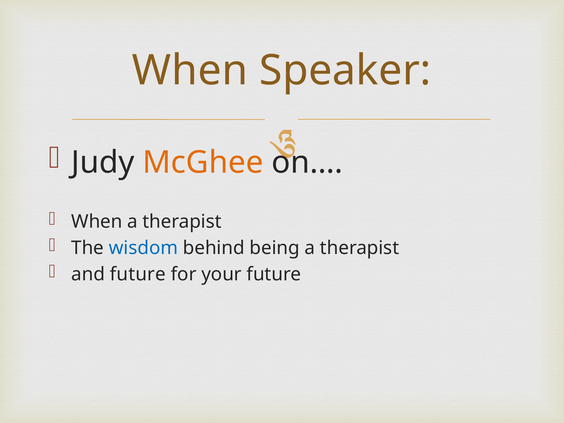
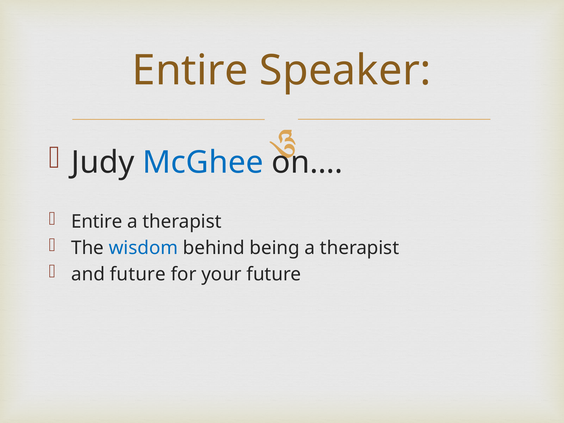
When: When -> Entire (190, 71)
McGhee colour: orange -> blue (203, 162)
When: When -> Entire (97, 222)
